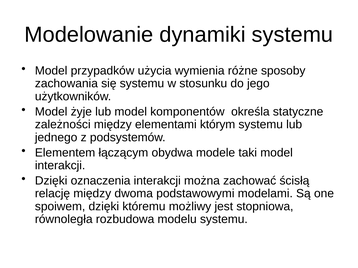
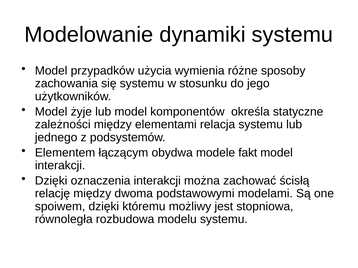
którym: którym -> relacja (218, 125)
taki: taki -> fakt (248, 153)
